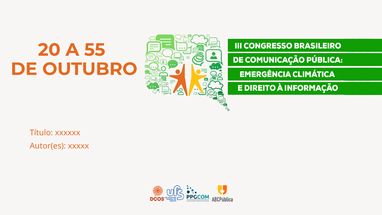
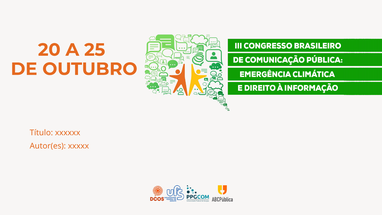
55: 55 -> 25 (95, 50)
